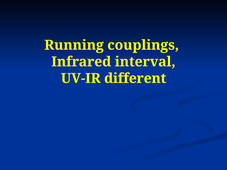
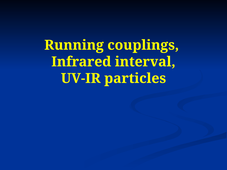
different: different -> particles (135, 79)
